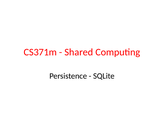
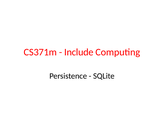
Shared: Shared -> Include (79, 52)
